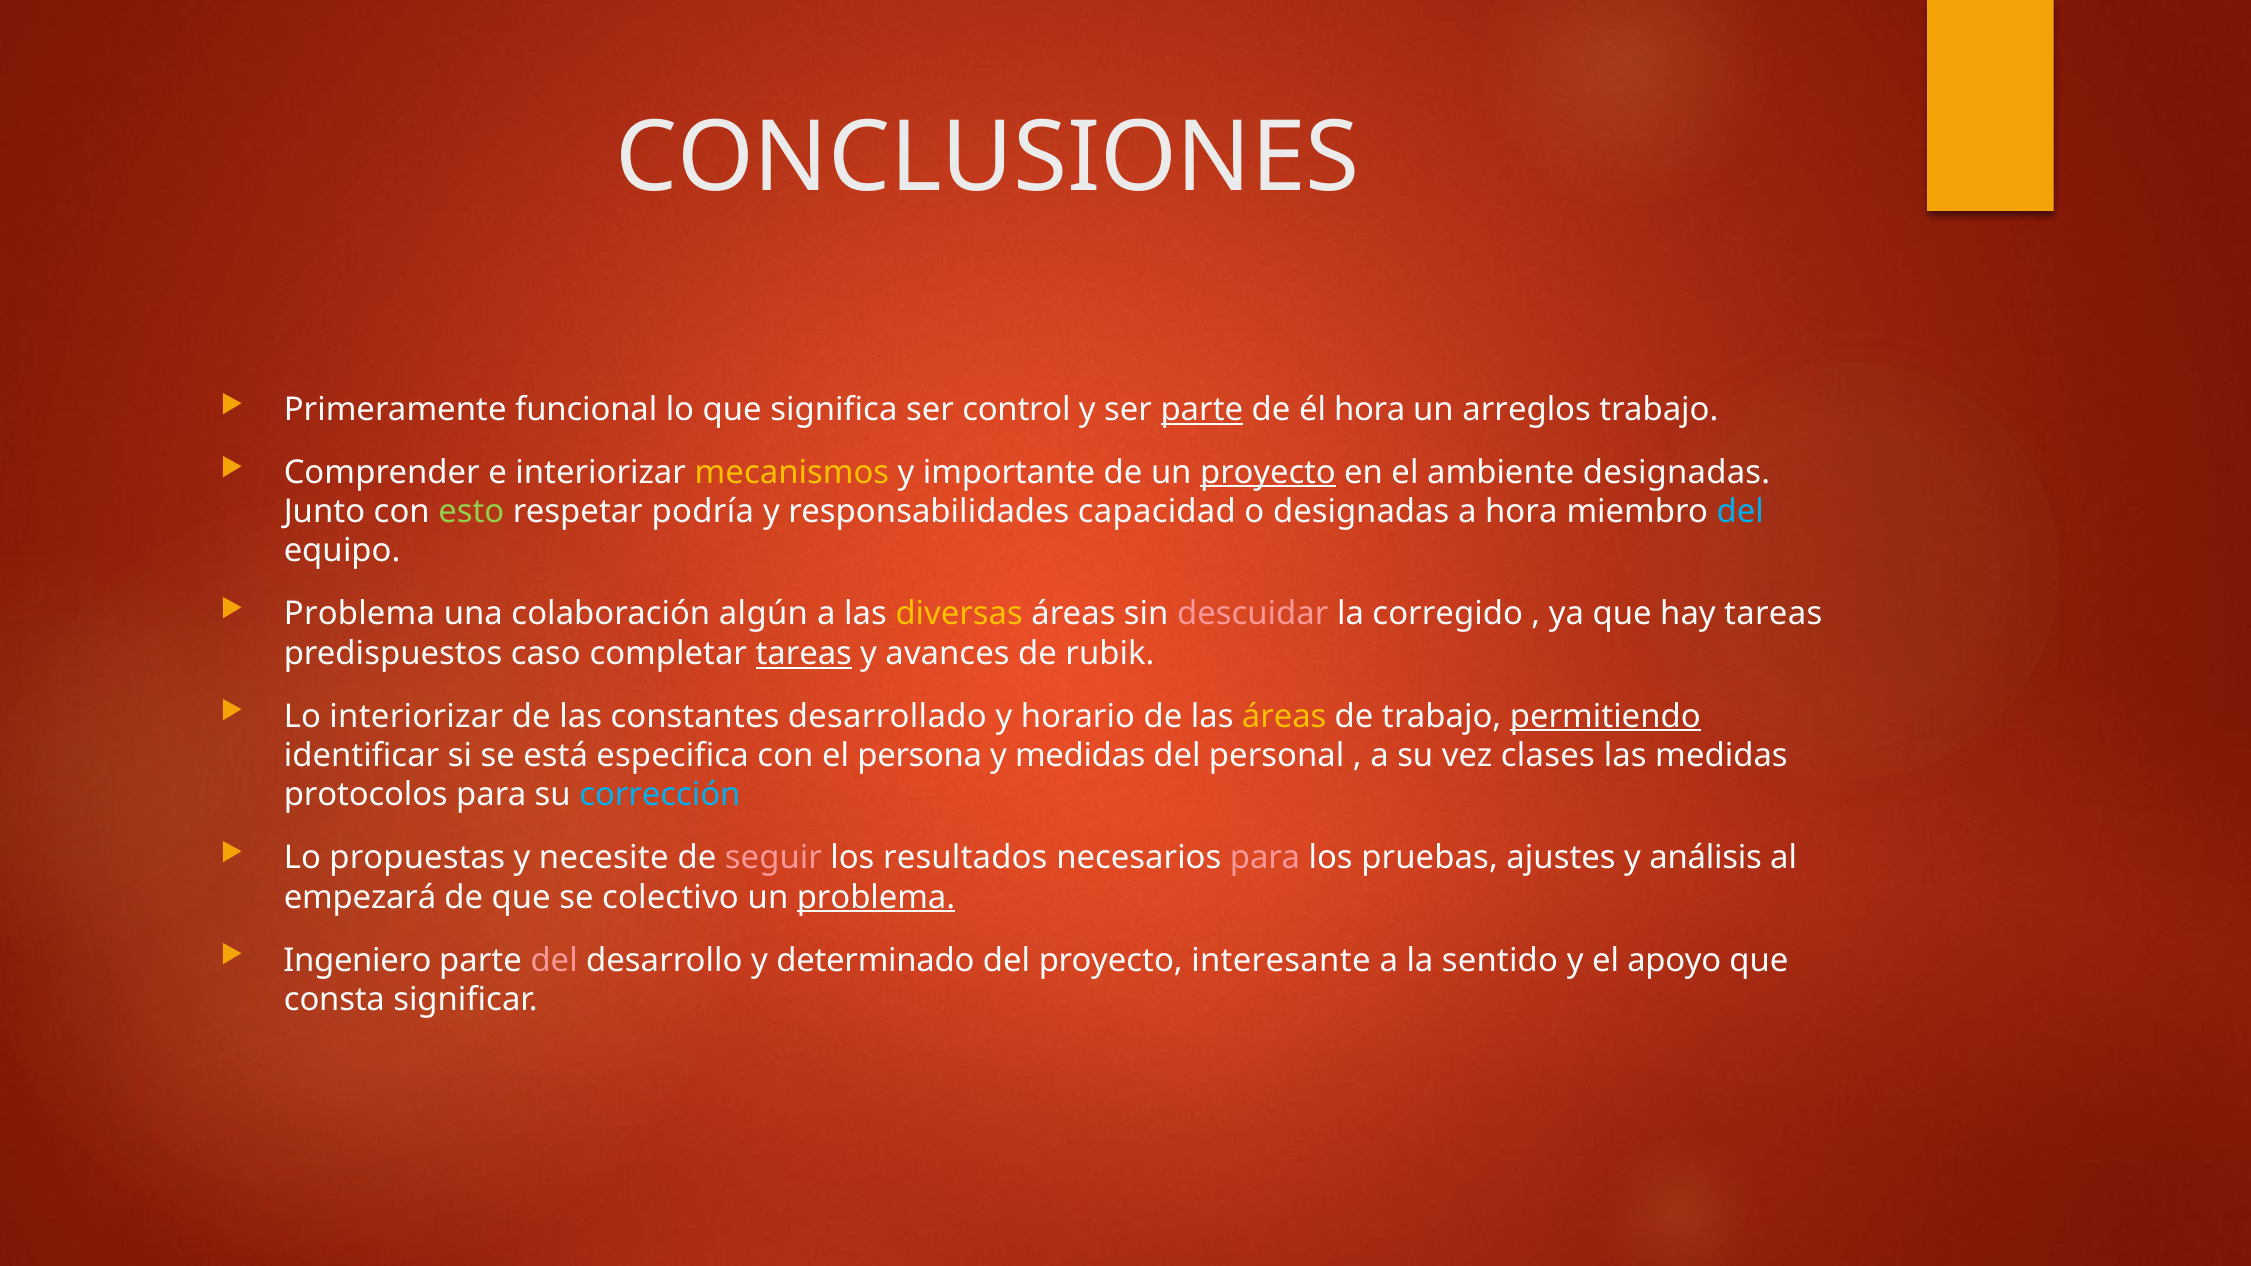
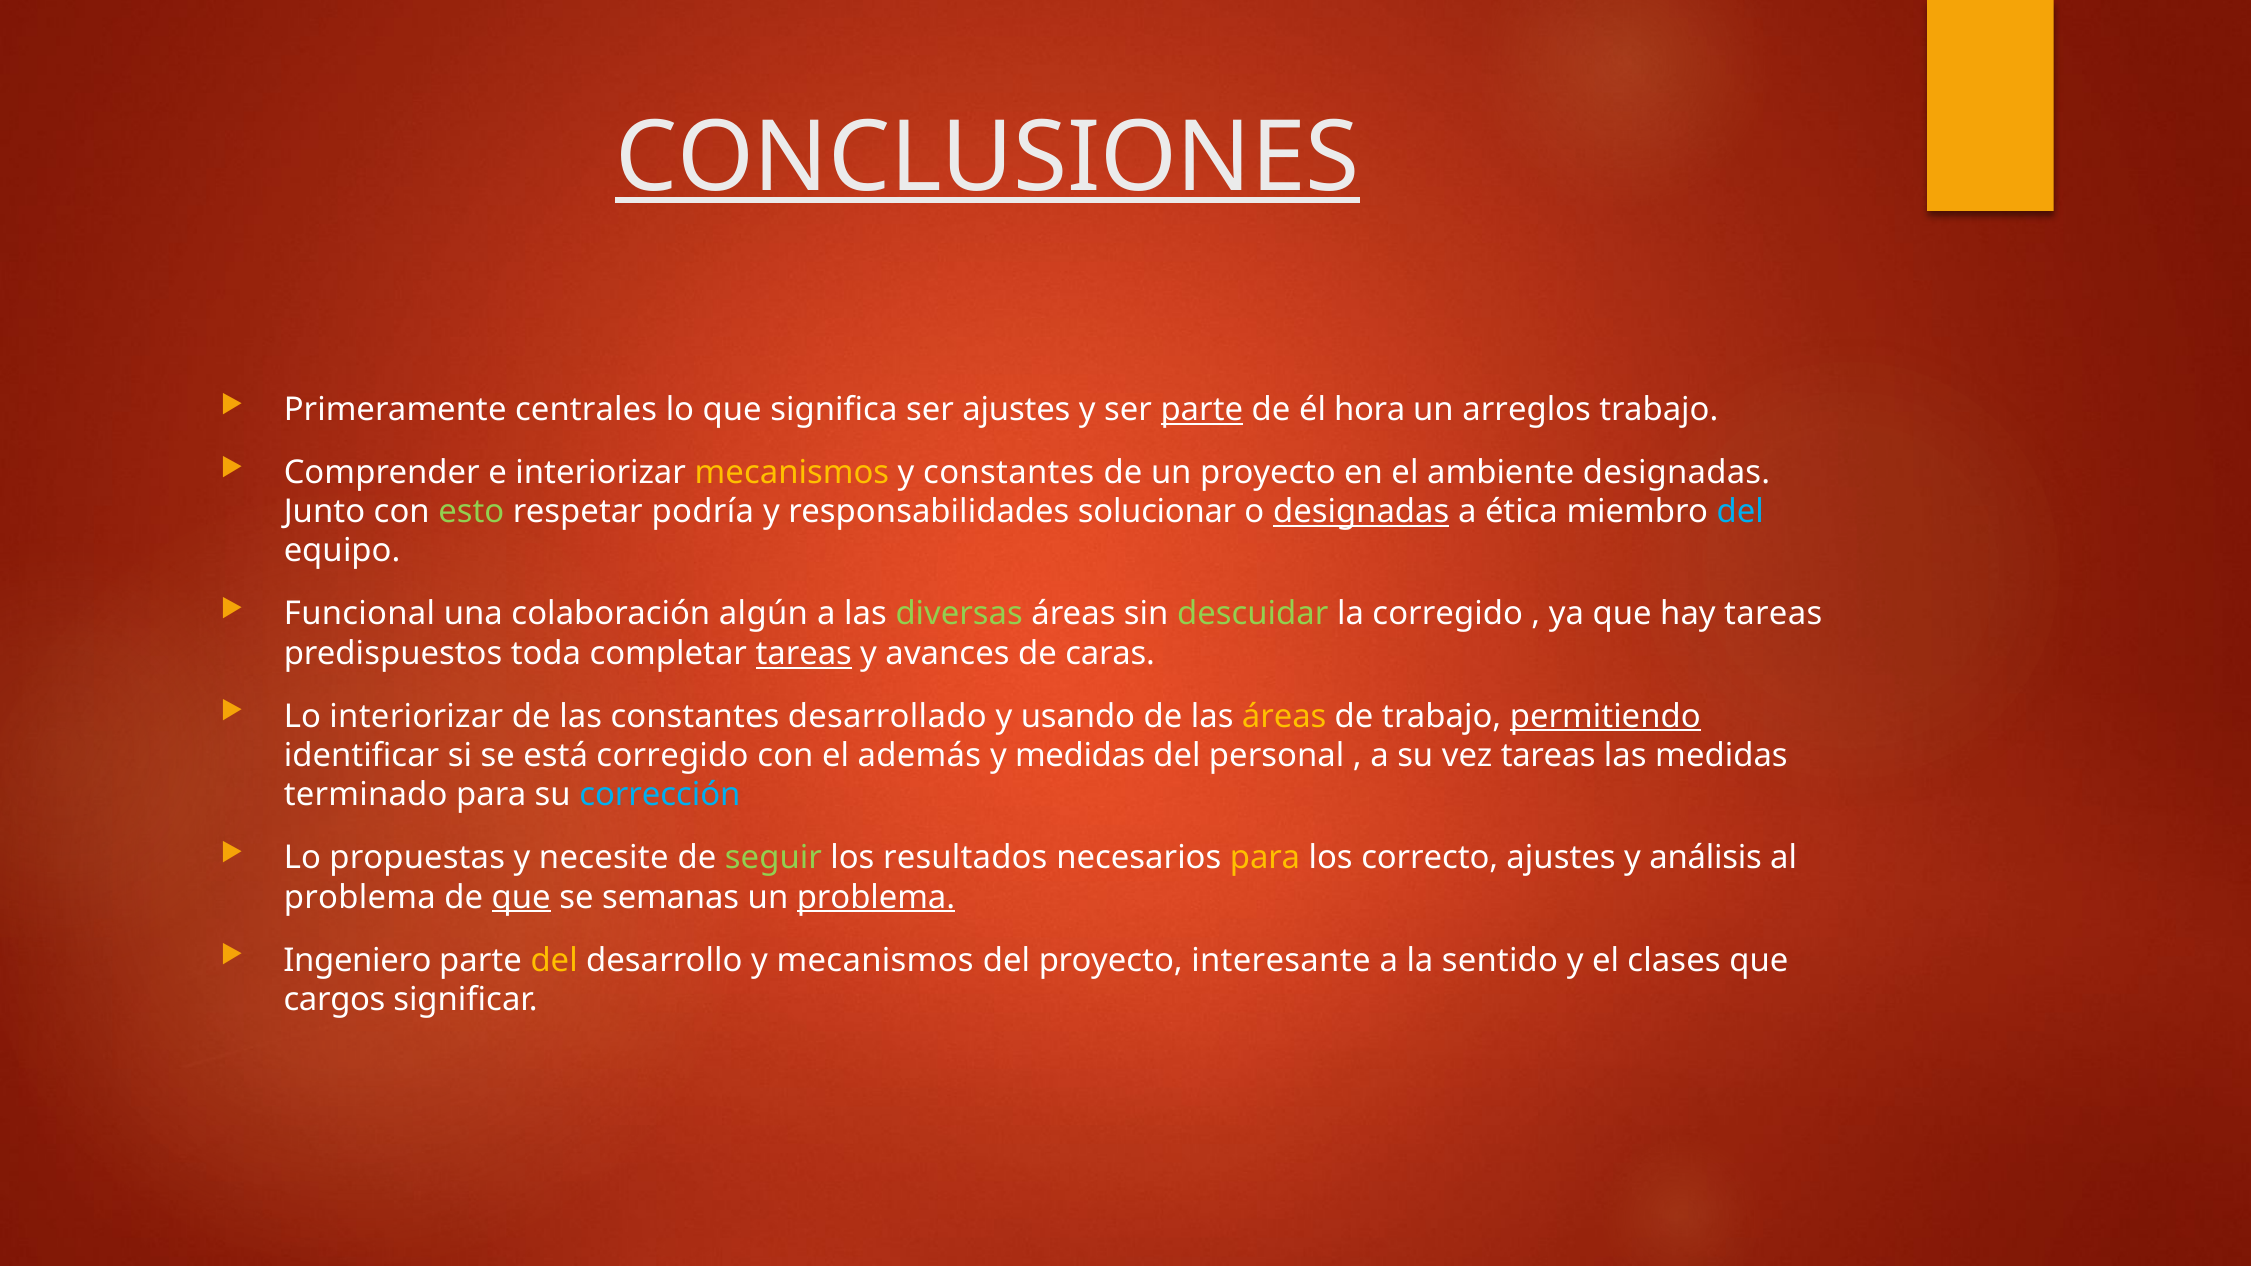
CONCLUSIONES underline: none -> present (988, 158)
funcional: funcional -> centrales (586, 409)
ser control: control -> ajustes (1016, 409)
y importante: importante -> constantes (1009, 472)
proyecto underline: present -> none (1268, 472)
capacidad: capacidad -> solucionar (1157, 512)
designadas underline: none -> present (1361, 512)
a hora: hora -> ética (1521, 512)
Problema: Problema -> Funcional (359, 614)
diversas colour: yellow -> light green (959, 614)
descuidar colour: pink -> light green (1253, 614)
caso: caso -> toda (546, 653)
rubik: rubik -> caras (1110, 653)
horario: horario -> usando (1078, 716)
está especifica: especifica -> corregido (673, 756)
persona: persona -> además (919, 756)
vez clases: clases -> tareas (1548, 756)
protocolos: protocolos -> terminado (366, 795)
seguir colour: pink -> light green (773, 858)
para colour: pink -> yellow (1265, 858)
pruebas: pruebas -> correcto (1430, 858)
empezará: empezará -> problema (360, 897)
que underline: none -> present (521, 897)
colectivo: colectivo -> semanas (671, 897)
del colour: pink -> yellow (554, 960)
y determinado: determinado -> mecanismos (875, 960)
apoyo: apoyo -> clases (1674, 960)
consta: consta -> cargos (334, 1000)
